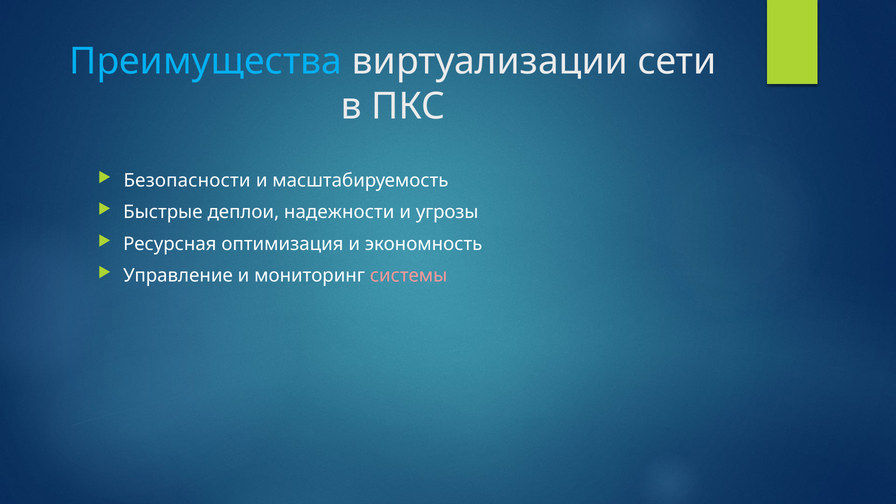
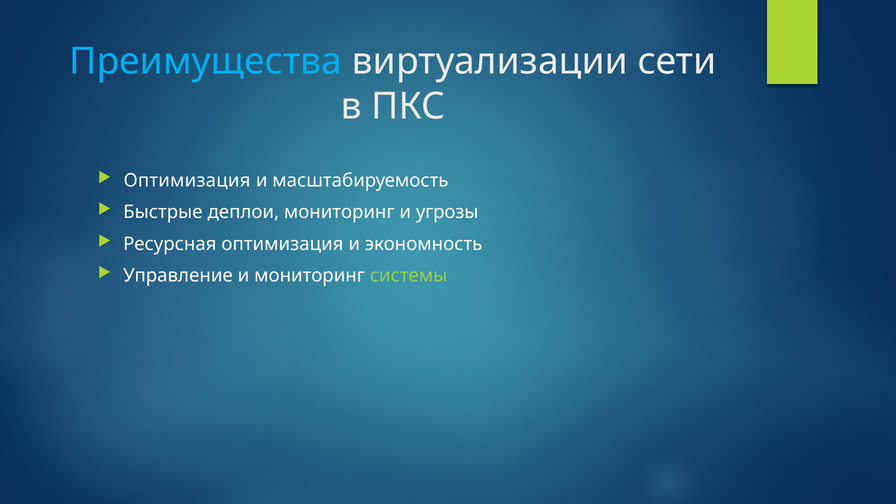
Безопасности: Безопасности -> Оптимизация (187, 180)
деплои надежности: надежности -> мониторинг (339, 212)
системы colour: pink -> light green (409, 276)
